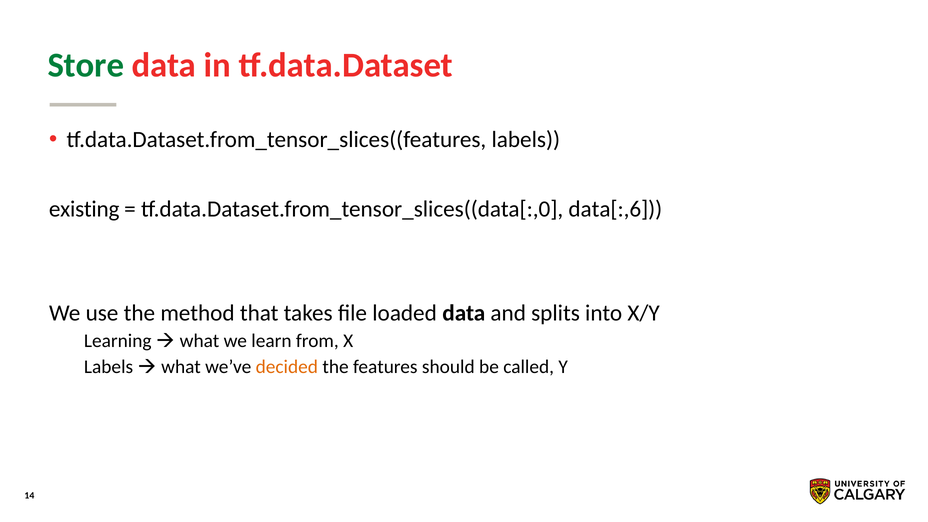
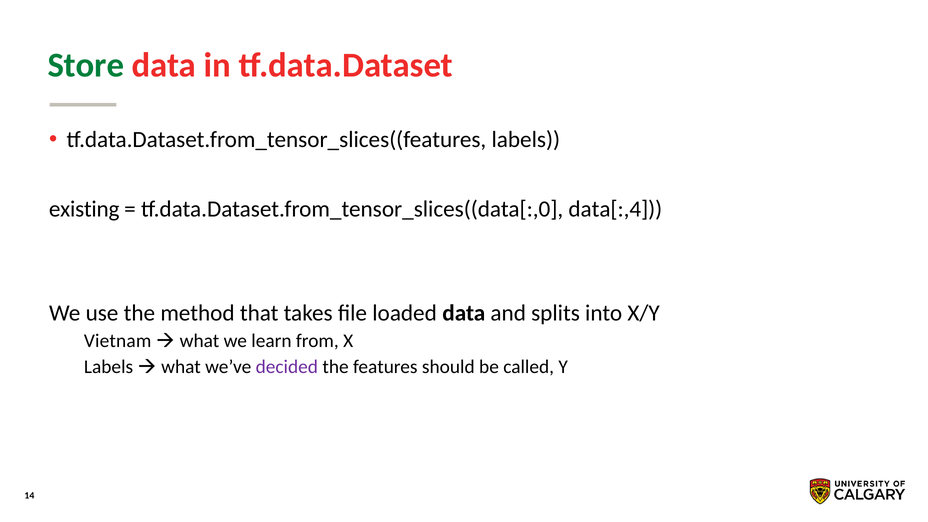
data[:,6: data[:,6 -> data[:,4 (615, 209)
Learning: Learning -> Vietnam (118, 341)
decided colour: orange -> purple (287, 367)
